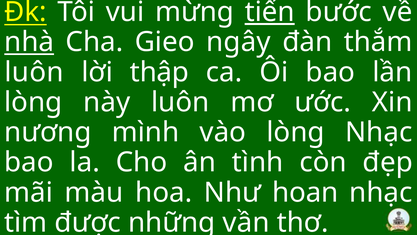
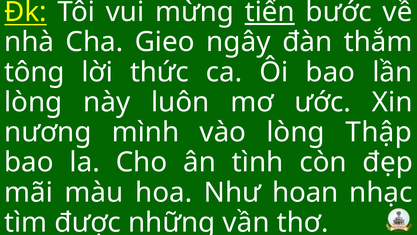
nhà underline: present -> none (29, 42)
luôn: luôn -> tông (34, 72)
thập: thập -> thức (159, 72)
lòng Nhạc: Nhạc -> Thập (379, 132)
